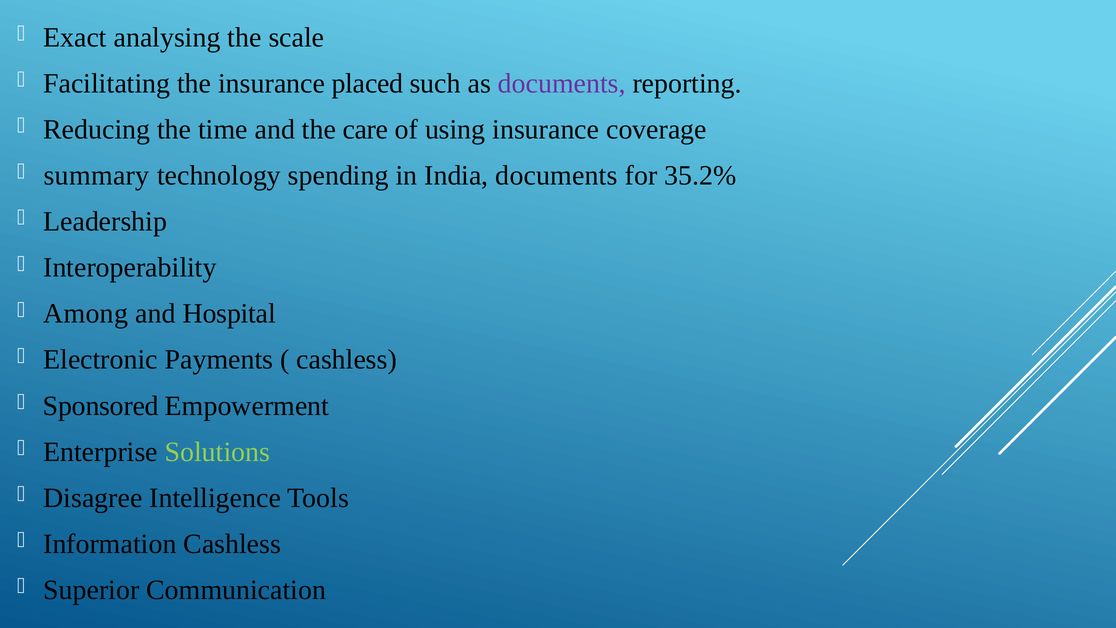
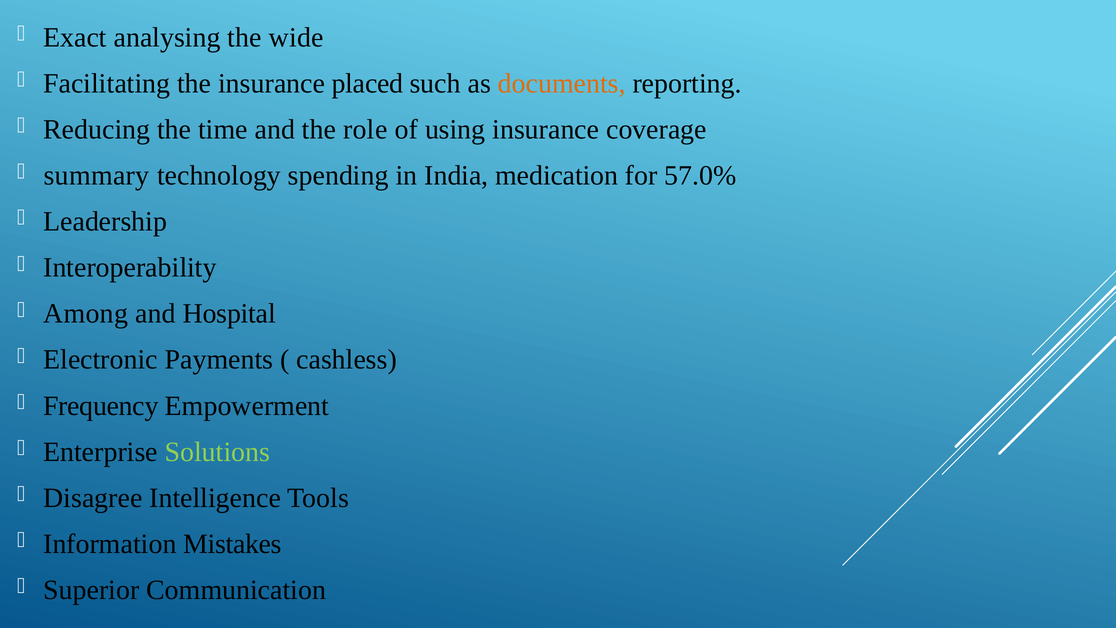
scale: scale -> wide (296, 37)
documents colour: purple -> orange (562, 83)
care: care -> role (365, 129)
India documents: documents -> medication (557, 175)
35.2%: 35.2% -> 57.0% (700, 175)
Sponsored: Sponsored -> Frequency (101, 406)
Information Cashless: Cashless -> Mistakes (232, 544)
